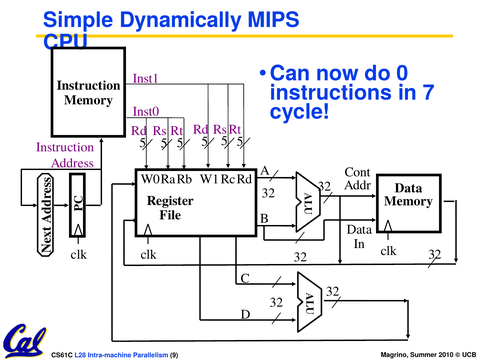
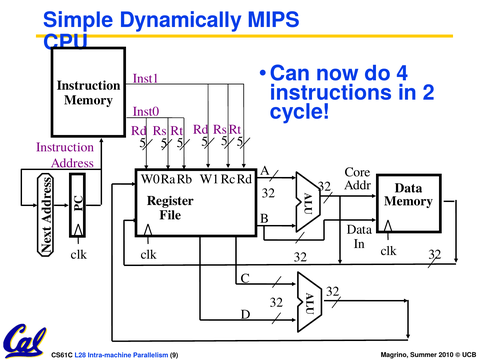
0: 0 -> 4 (403, 74)
7: 7 -> 2 (429, 93)
Cont: Cont -> Core (358, 172)
